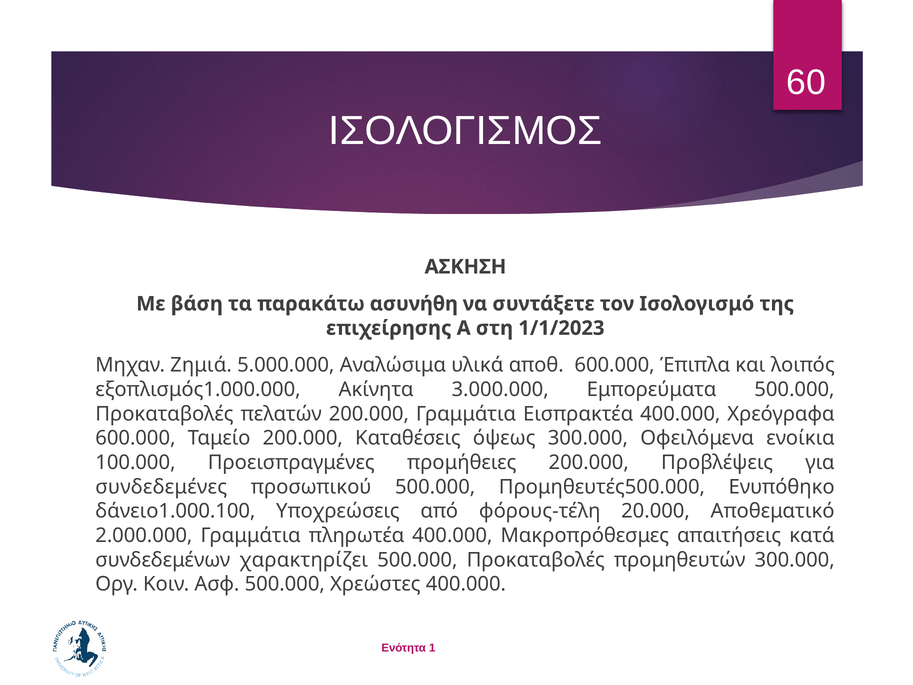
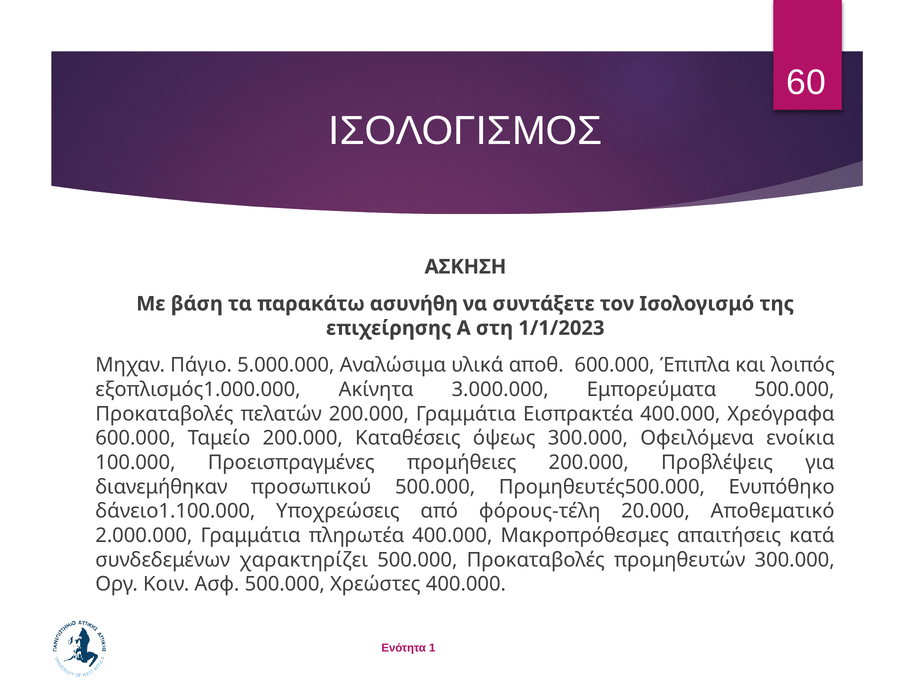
Ζημιά: Ζημιά -> Πάγιο (201, 365)
συνδεδεμένες: συνδεδεμένες -> διανεμήθηκαν (161, 487)
δάνειο1.000.100: δάνειο1.000.100 -> δάνειο1.100.000 (175, 511)
